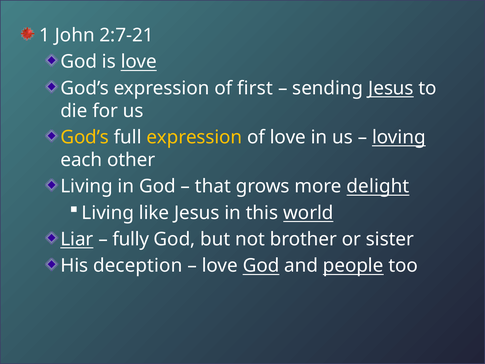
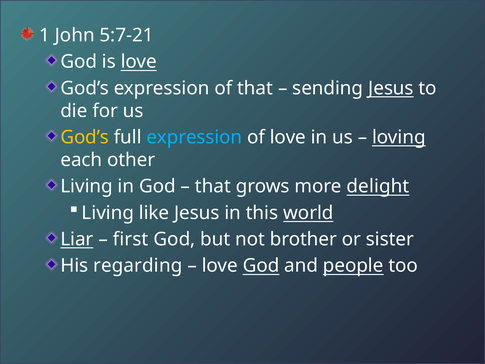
2:7-21: 2:7-21 -> 5:7-21 (127, 35)
of first: first -> that (255, 88)
expression colour: yellow -> light blue (194, 137)
fully: fully -> first (131, 239)
deception: deception -> regarding (138, 266)
